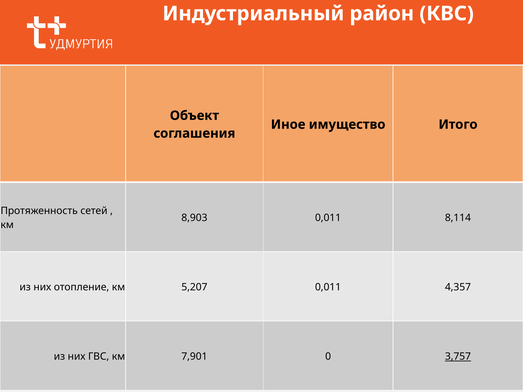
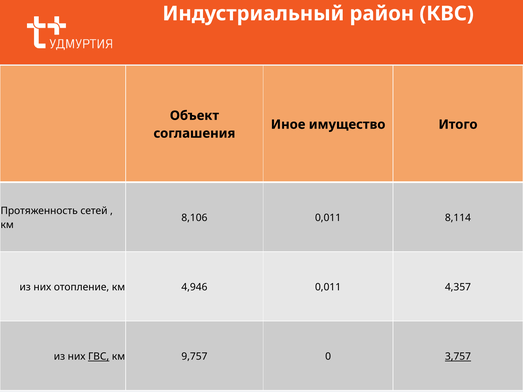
8,903: 8,903 -> 8,106 (194, 218)
5,207: 5,207 -> 4,946 (194, 287)
ГВС underline: none -> present (99, 357)
7,901: 7,901 -> 9,757 (194, 357)
